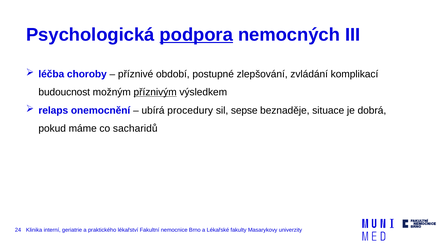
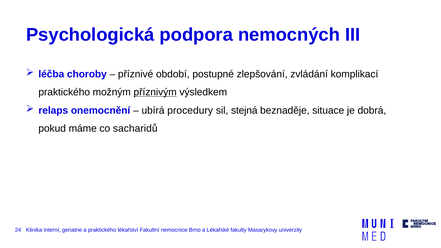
podpora underline: present -> none (196, 35)
budoucnost: budoucnost -> praktického (64, 92)
sepse: sepse -> stejná (244, 110)
